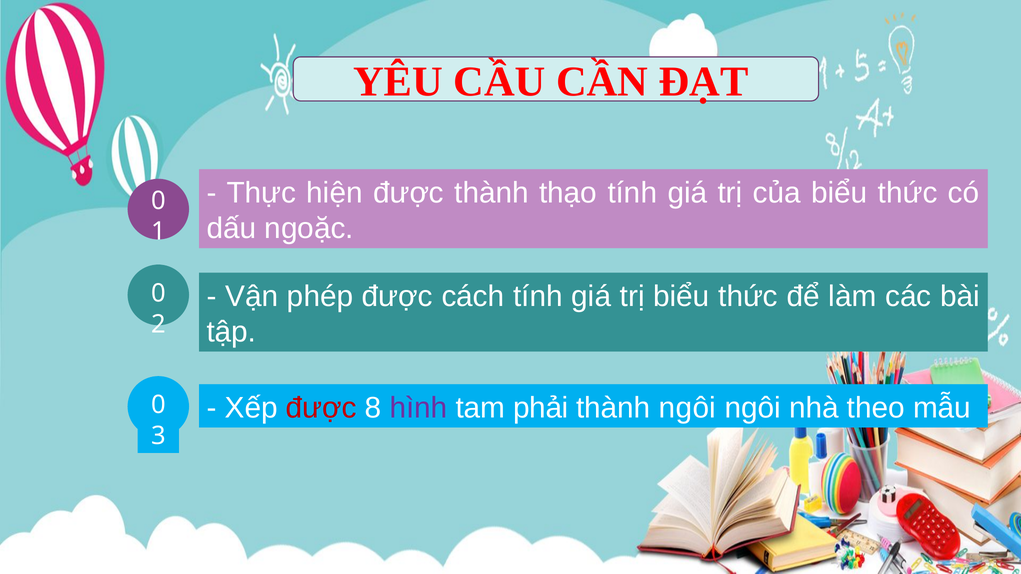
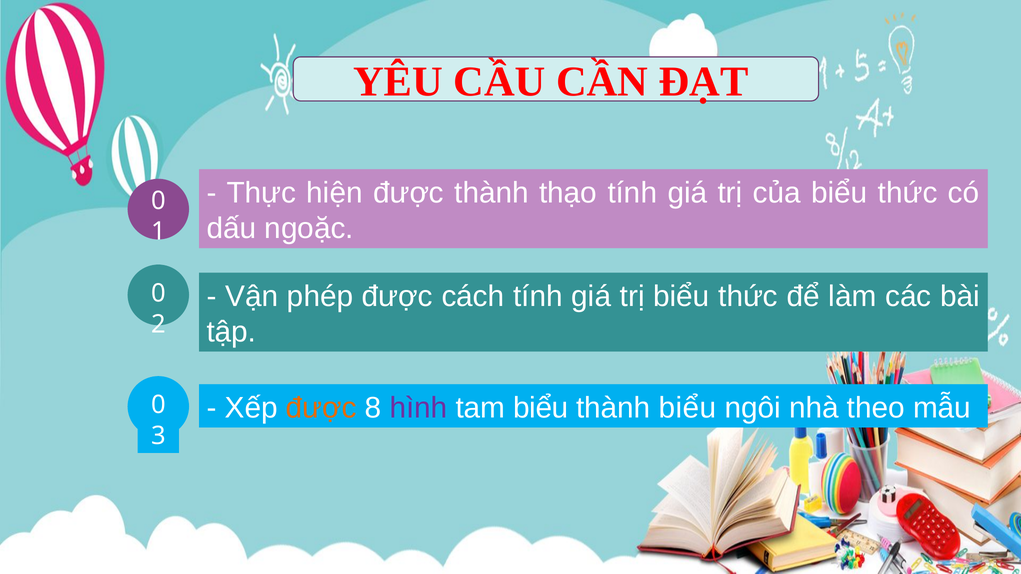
được colour: red -> orange (321, 408)
tam phải: phải -> biểu (541, 408)
thành ngôi: ngôi -> biểu (687, 408)
